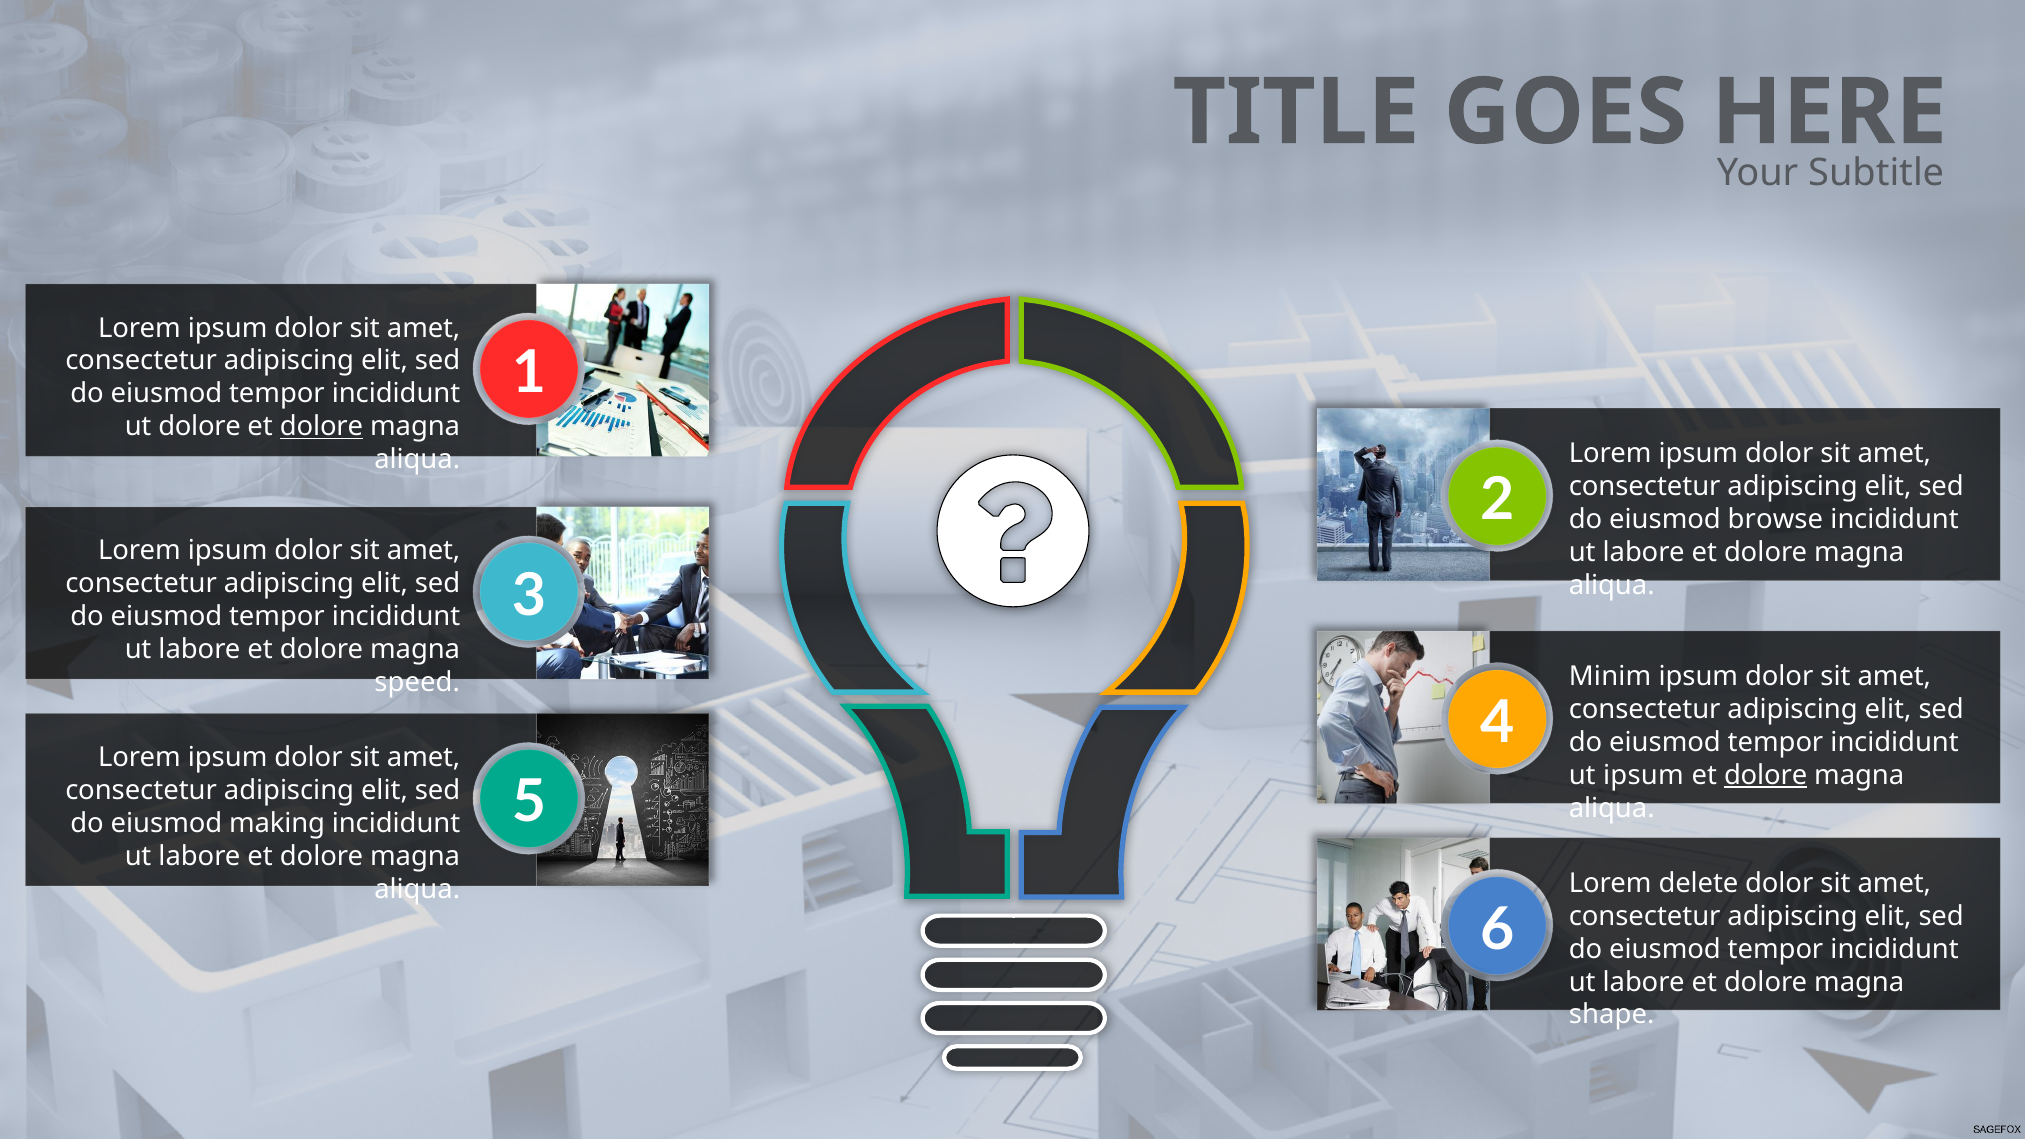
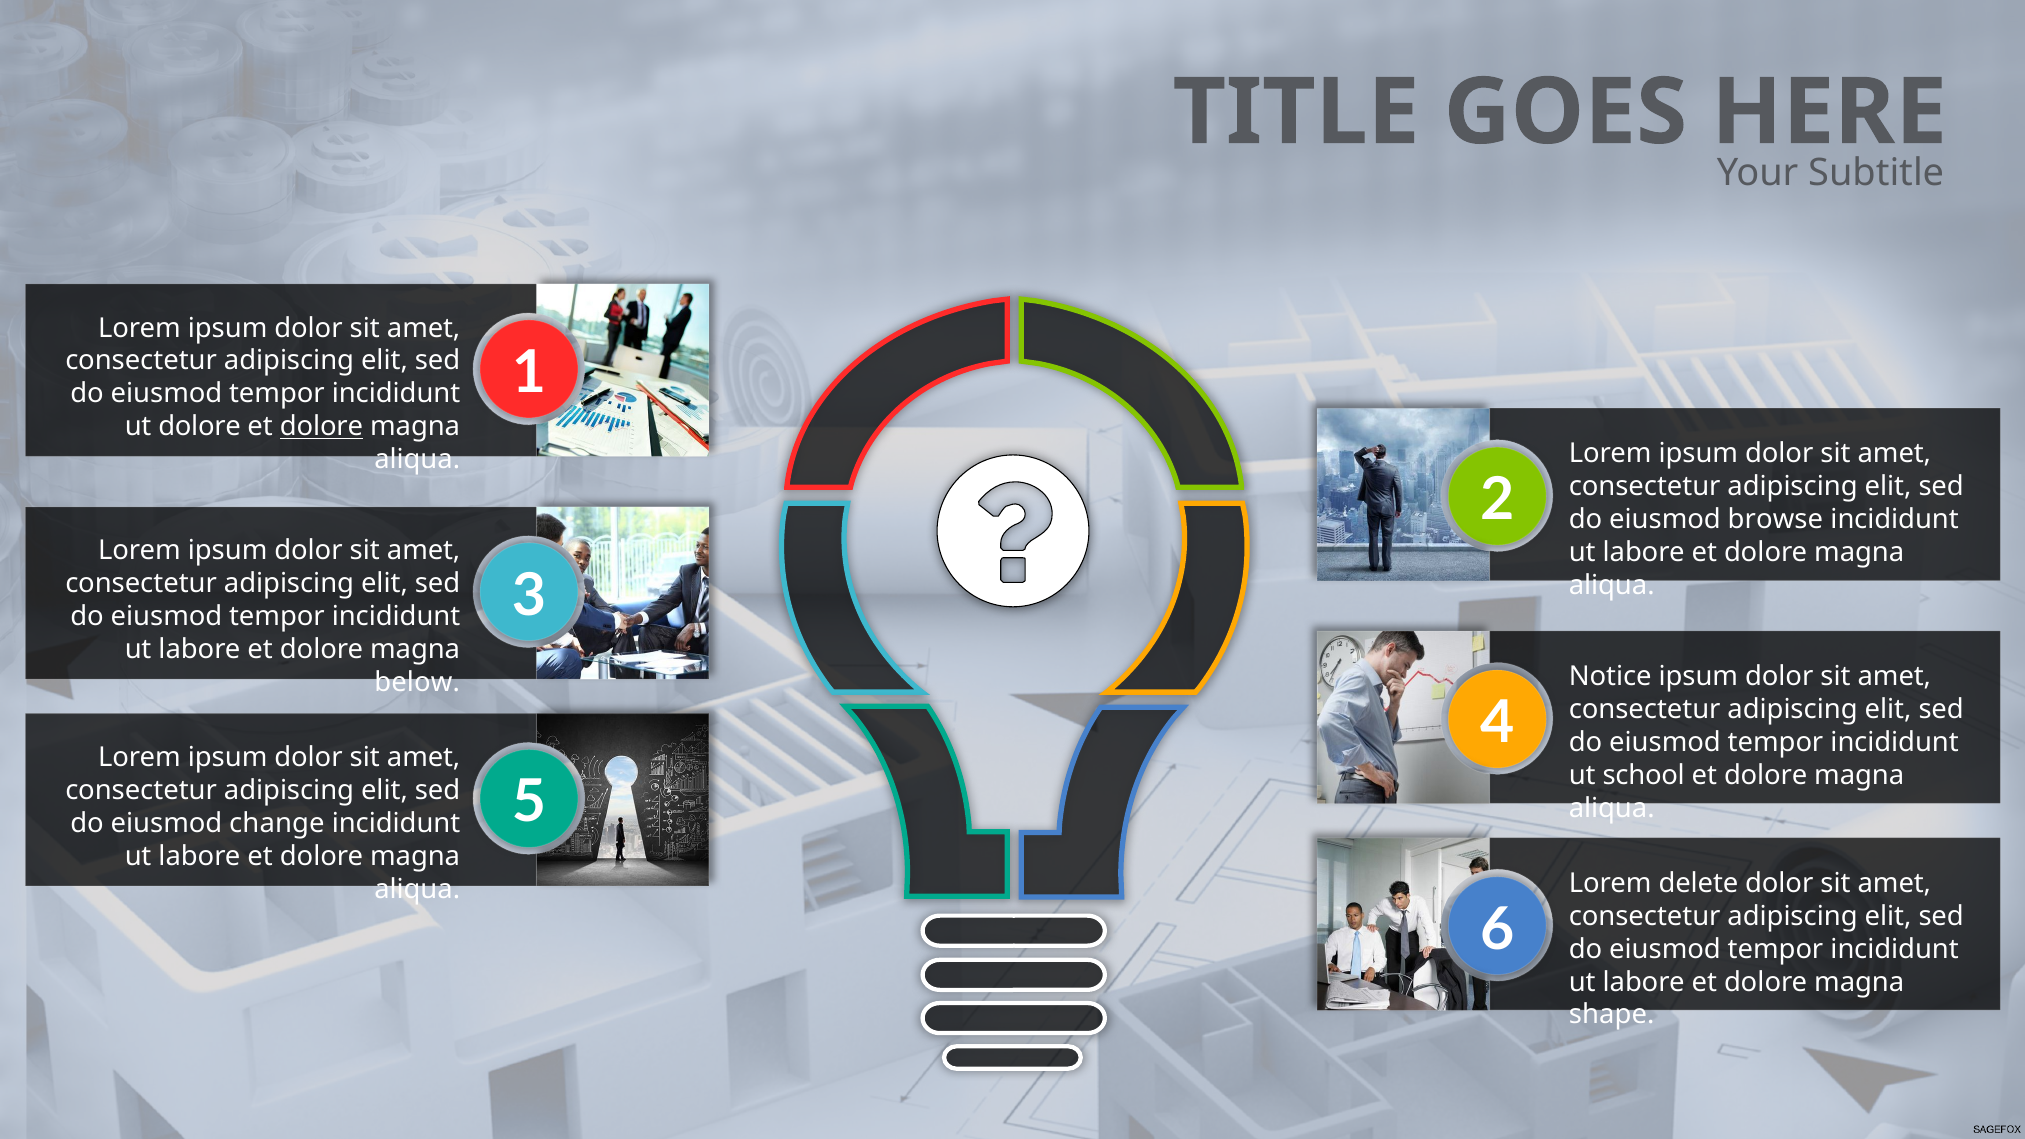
Minim: Minim -> Notice (1610, 676)
speed: speed -> below (417, 683)
ut ipsum: ipsum -> school (1644, 775)
dolore underline: present -> none (1766, 775)
making: making -> change (277, 823)
